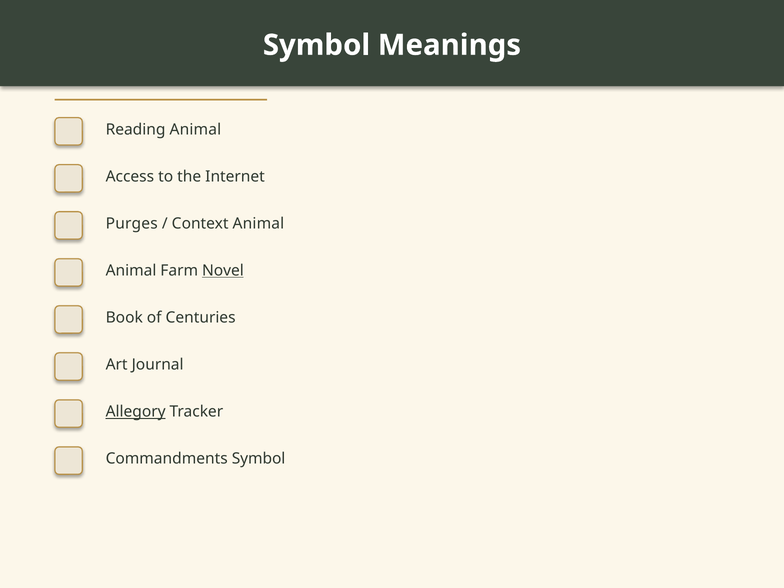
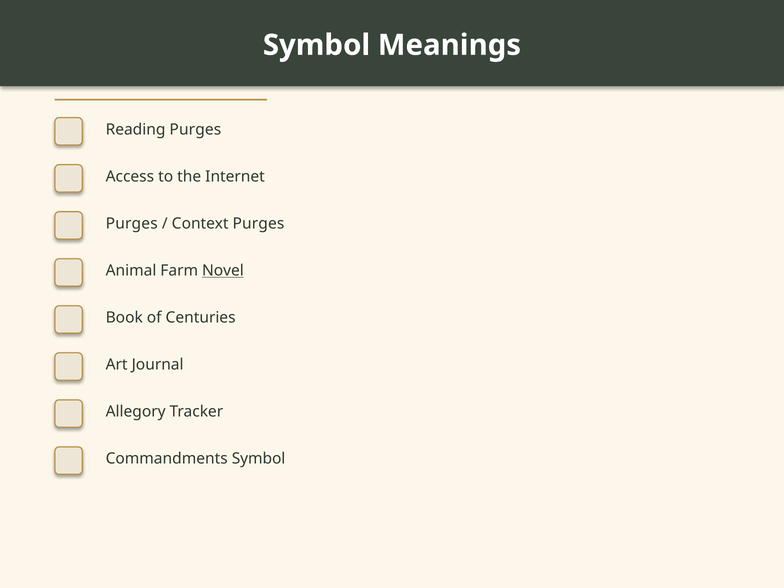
Reading Animal: Animal -> Purges (195, 129)
Context Animal: Animal -> Purges (258, 224)
Allegory underline: present -> none (136, 412)
